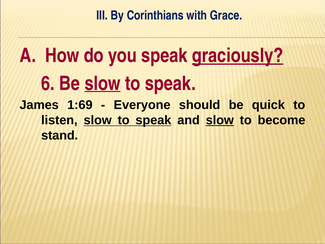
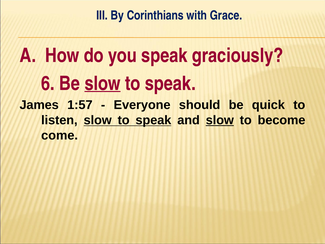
graciously underline: present -> none (238, 56)
1:69: 1:69 -> 1:57 (80, 105)
stand: stand -> come (60, 135)
